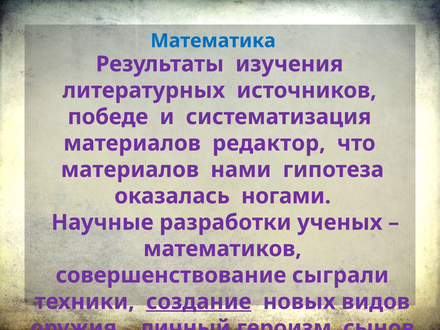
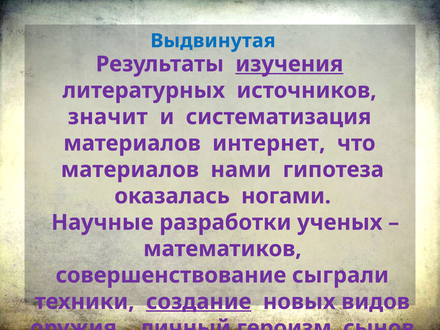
Математика: Математика -> Выдвинутая (213, 41)
изучения underline: none -> present (289, 64)
победе: победе -> значит (108, 117)
редактор: редактор -> интернет (269, 143)
